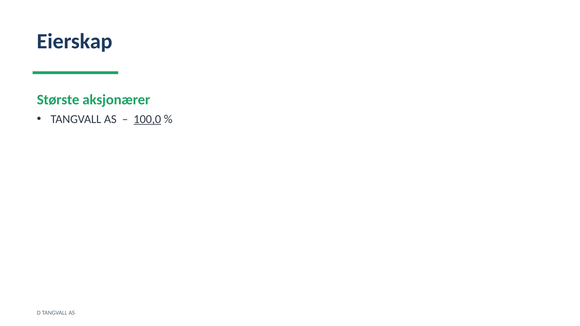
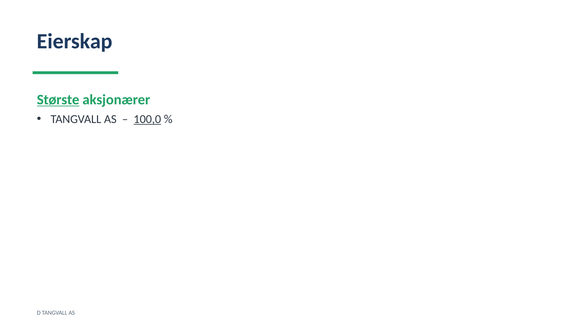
Største underline: none -> present (58, 100)
